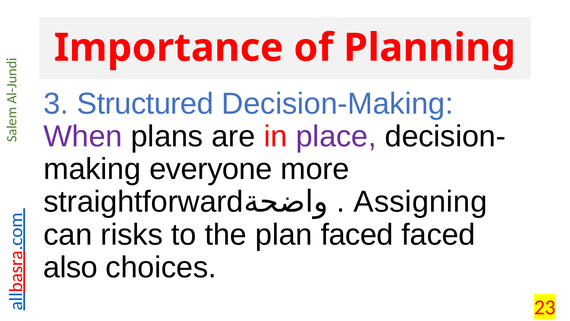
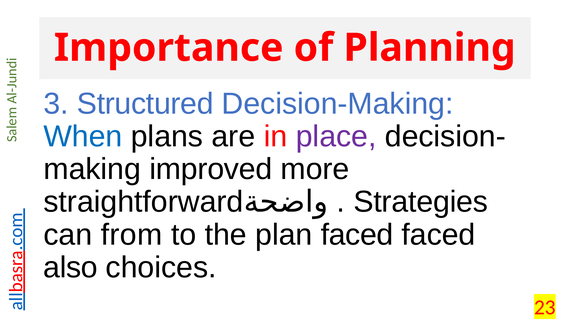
When colour: purple -> blue (83, 136)
everyone: everyone -> improved (211, 169)
Assigning: Assigning -> Strategies (421, 202)
risks: risks -> from (132, 234)
